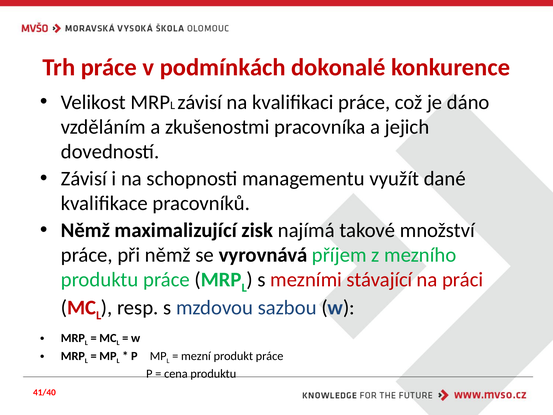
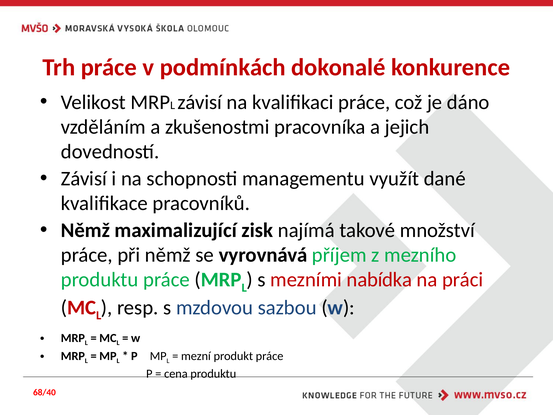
stávající: stávající -> nabídka (379, 280)
41/40: 41/40 -> 68/40 (44, 392)
